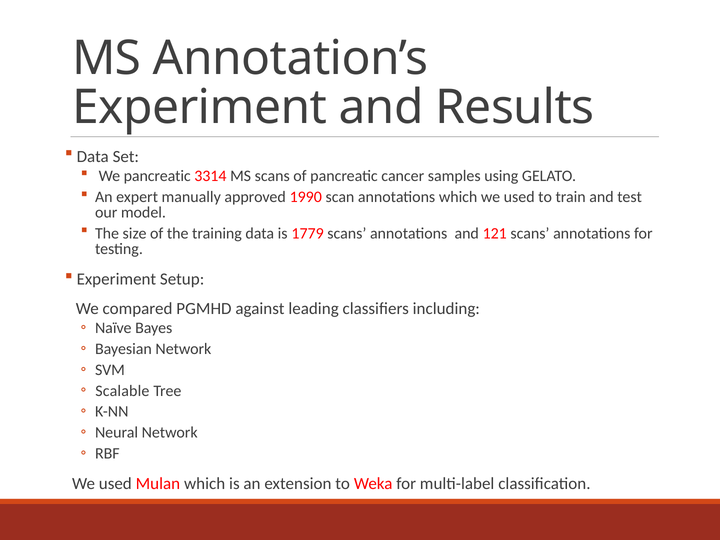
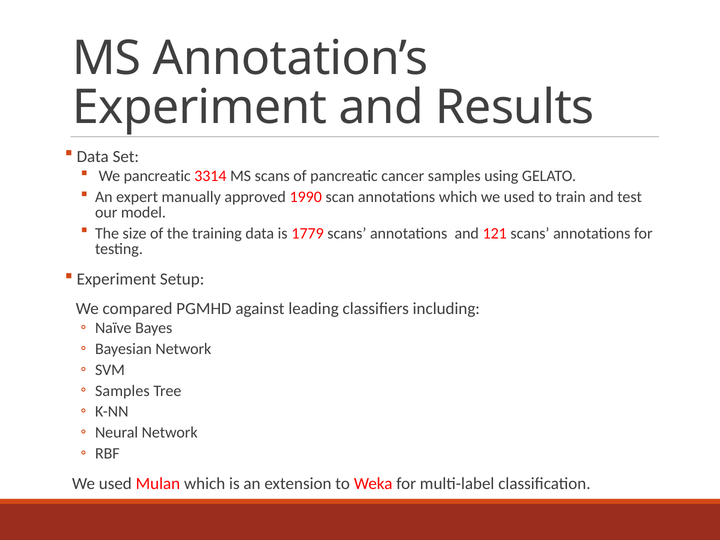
Scalable: Scalable -> Samples (122, 391)
